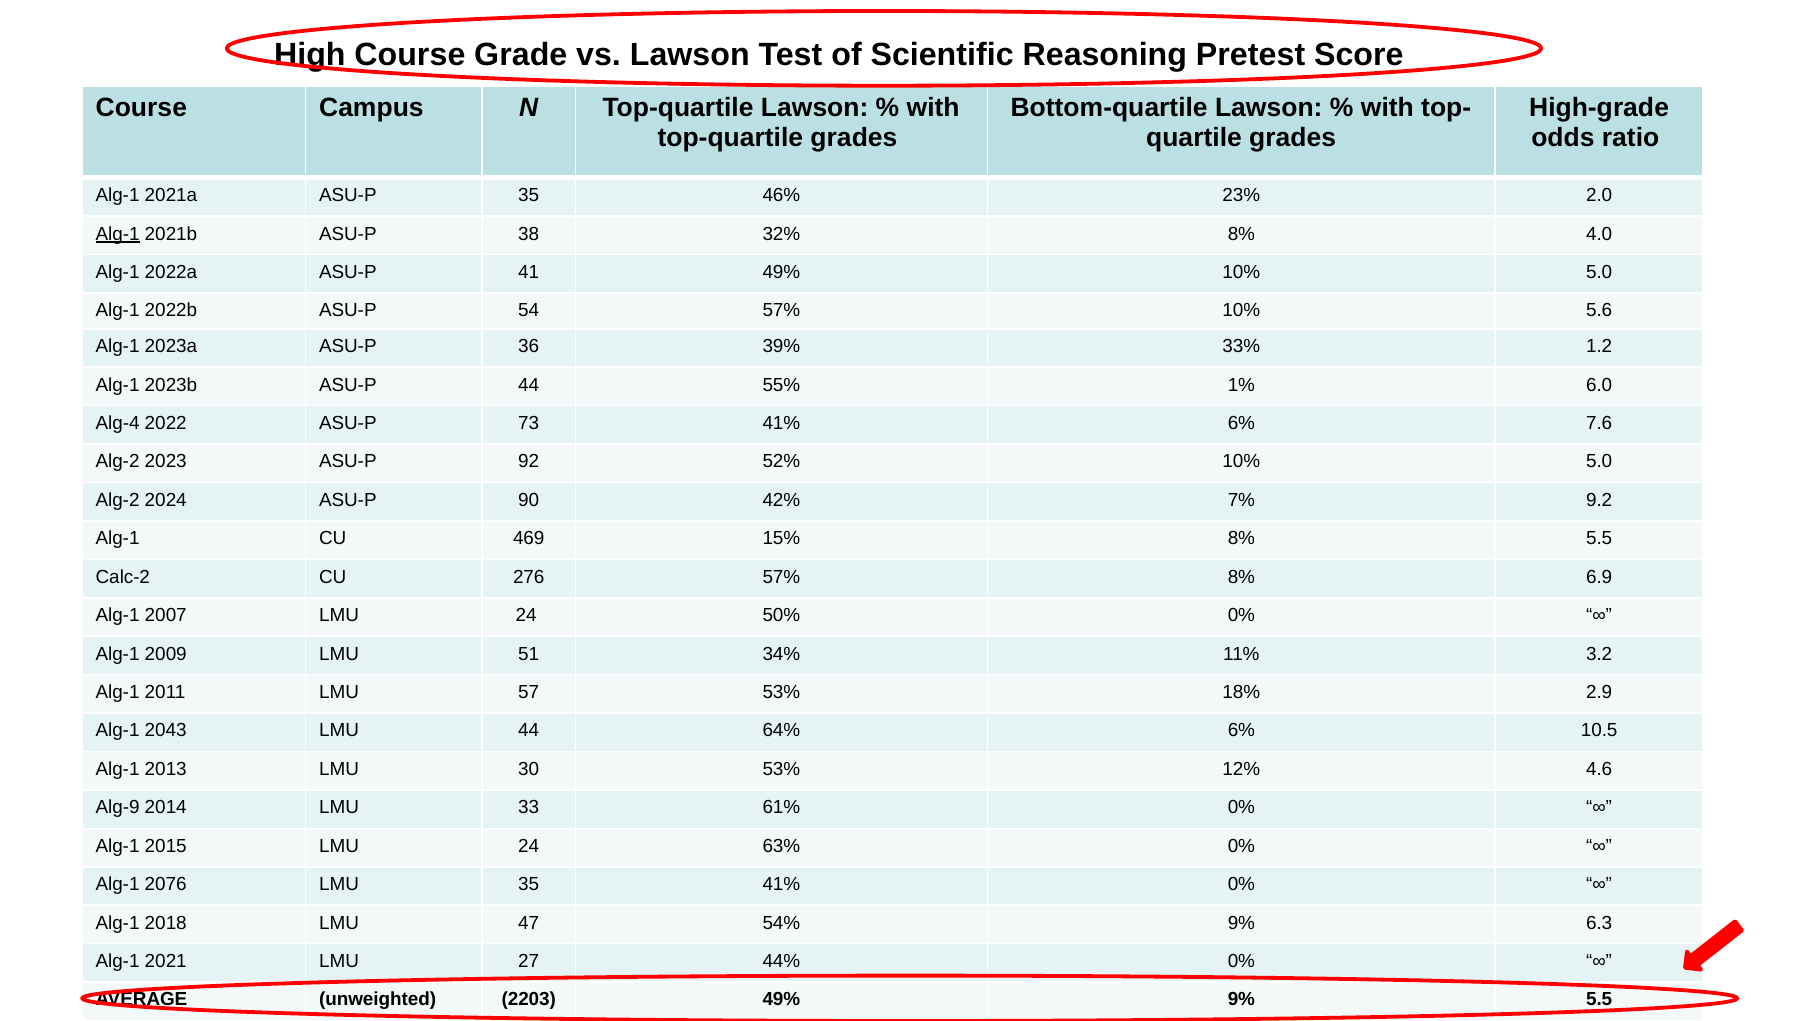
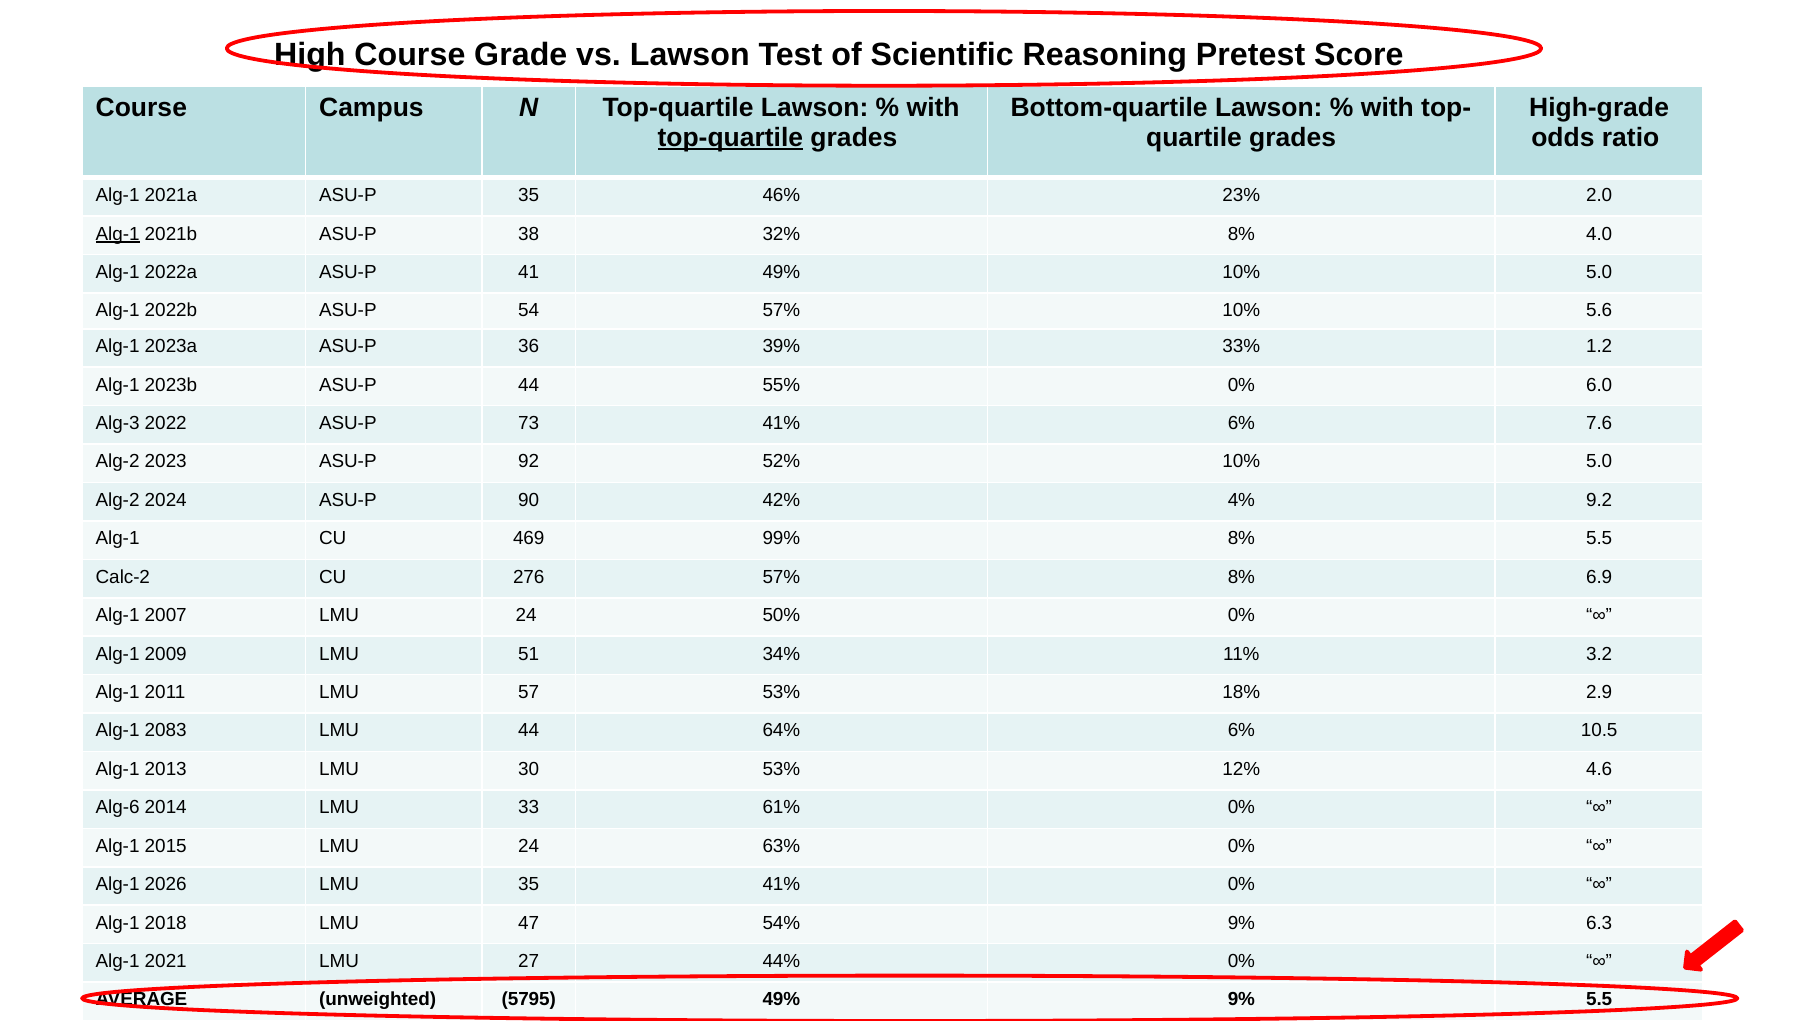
top-quartile underline: none -> present (730, 137)
55% 1%: 1% -> 0% (1241, 385)
Alg-4: Alg-4 -> Alg-3 (118, 423)
7%: 7% -> 4% (1241, 500)
15%: 15% -> 99% (781, 538)
2043: 2043 -> 2083 (166, 730)
Alg-9: Alg-9 -> Alg-6 (118, 807)
2076: 2076 -> 2026 (166, 884)
2203: 2203 -> 5795 (529, 999)
